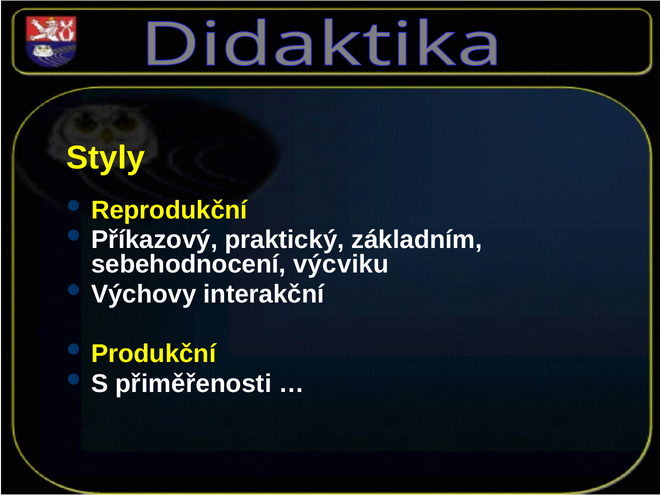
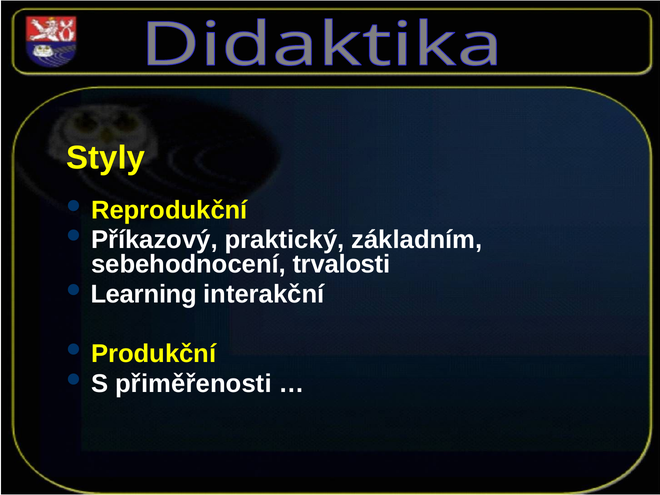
výcviku: výcviku -> trvalosti (342, 264)
Výchovy: Výchovy -> Learning (144, 294)
